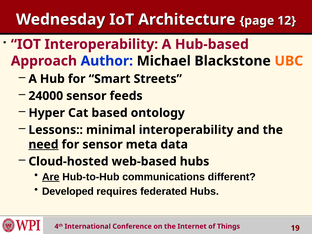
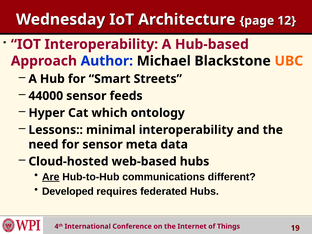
24000: 24000 -> 44000 (46, 96)
based: based -> which (110, 113)
need underline: present -> none (43, 144)
